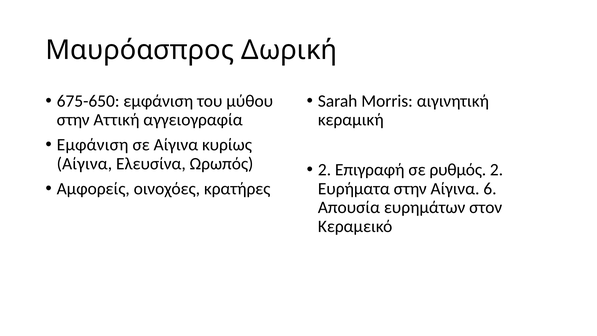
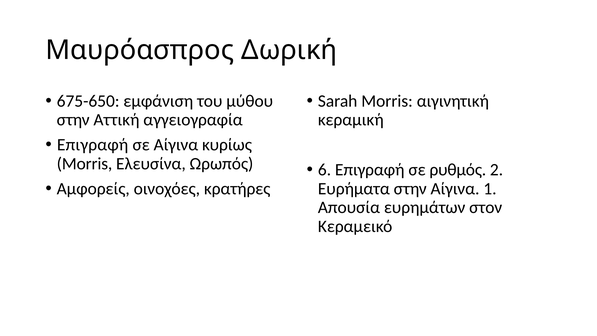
Εμφάνιση: Εμφάνιση -> Επιγραφή (93, 145)
Αίγινα: Αίγινα -> Morris (85, 164)
2: 2 -> 6 (325, 170)
6: 6 -> 1 (490, 189)
